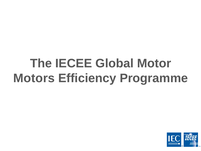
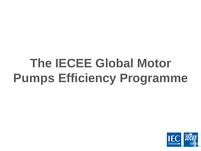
Motors: Motors -> Pumps (34, 78)
